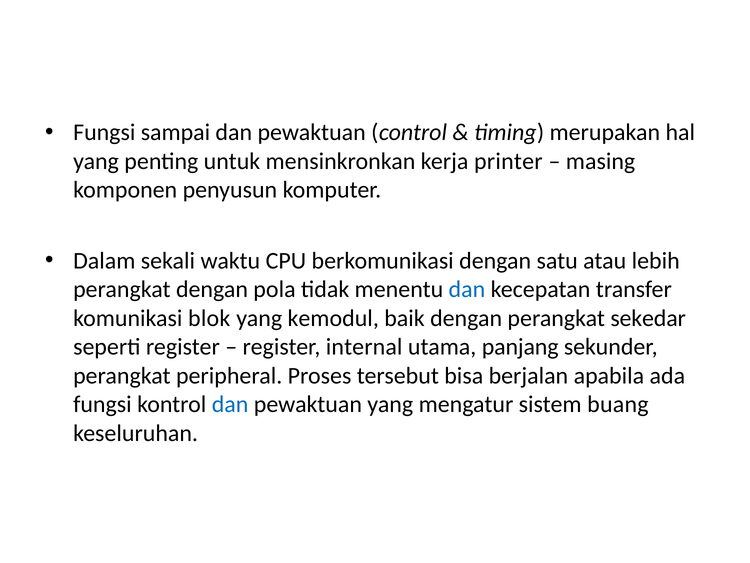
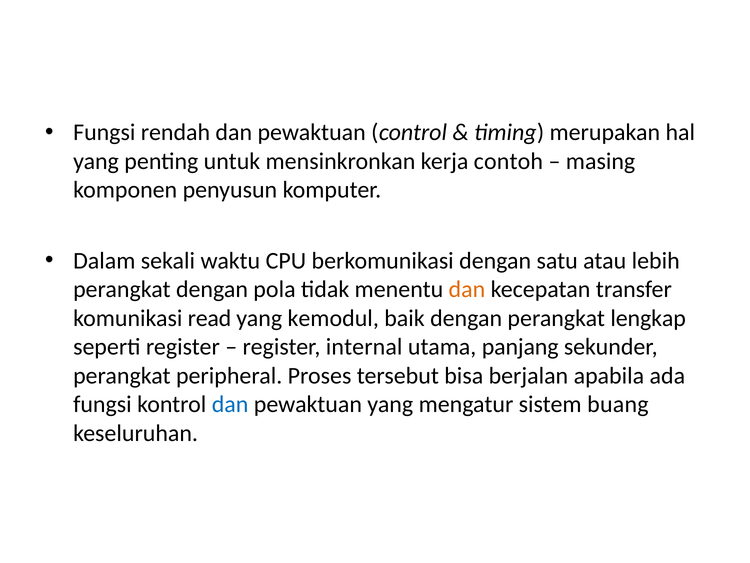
sampai: sampai -> rendah (175, 132)
printer: printer -> contoh (508, 161)
dan colour: blue -> orange (467, 289)
blok: blok -> read (209, 318)
sekedar: sekedar -> lengkap (648, 318)
